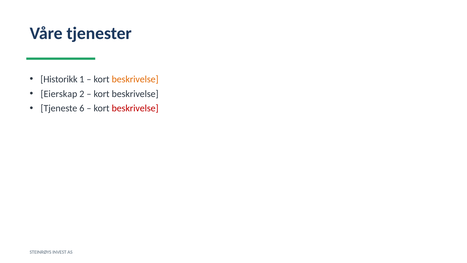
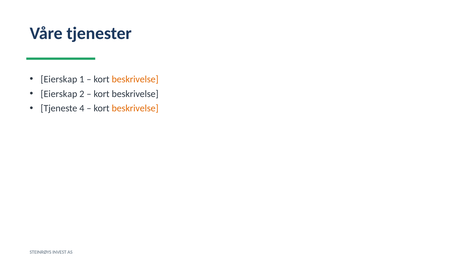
Historikk: Historikk -> Eierskap (59, 79)
6: 6 -> 4 (82, 108)
beskrivelse colour: red -> orange (135, 108)
